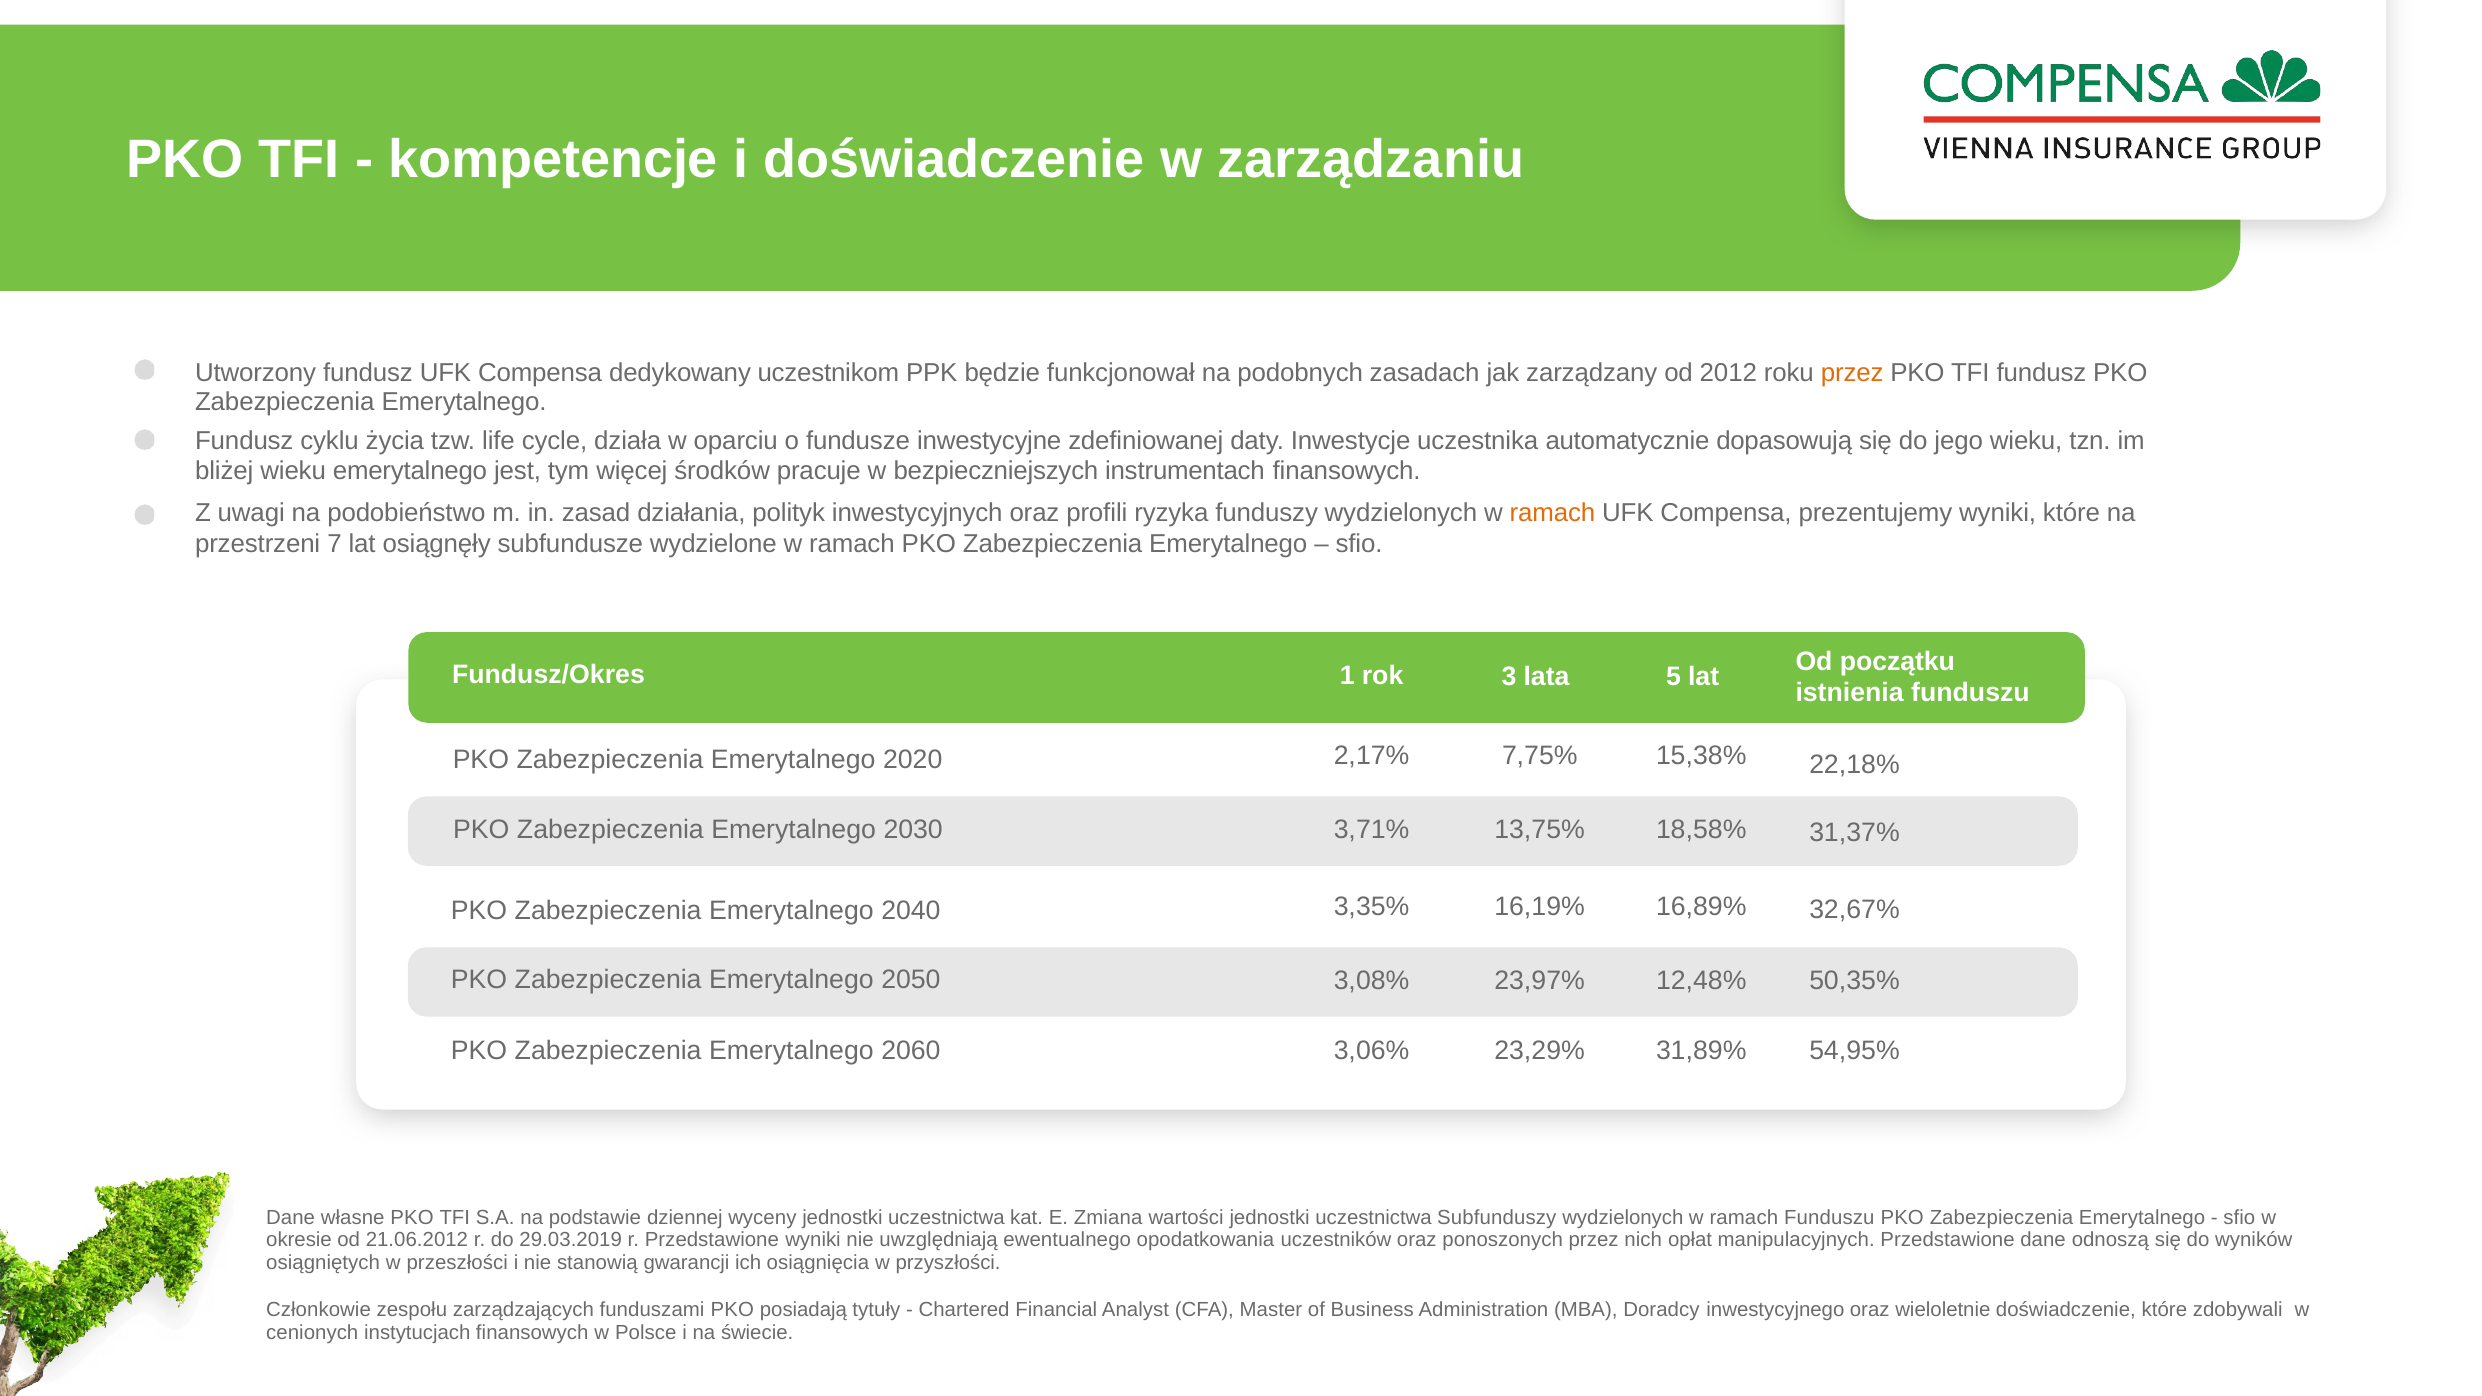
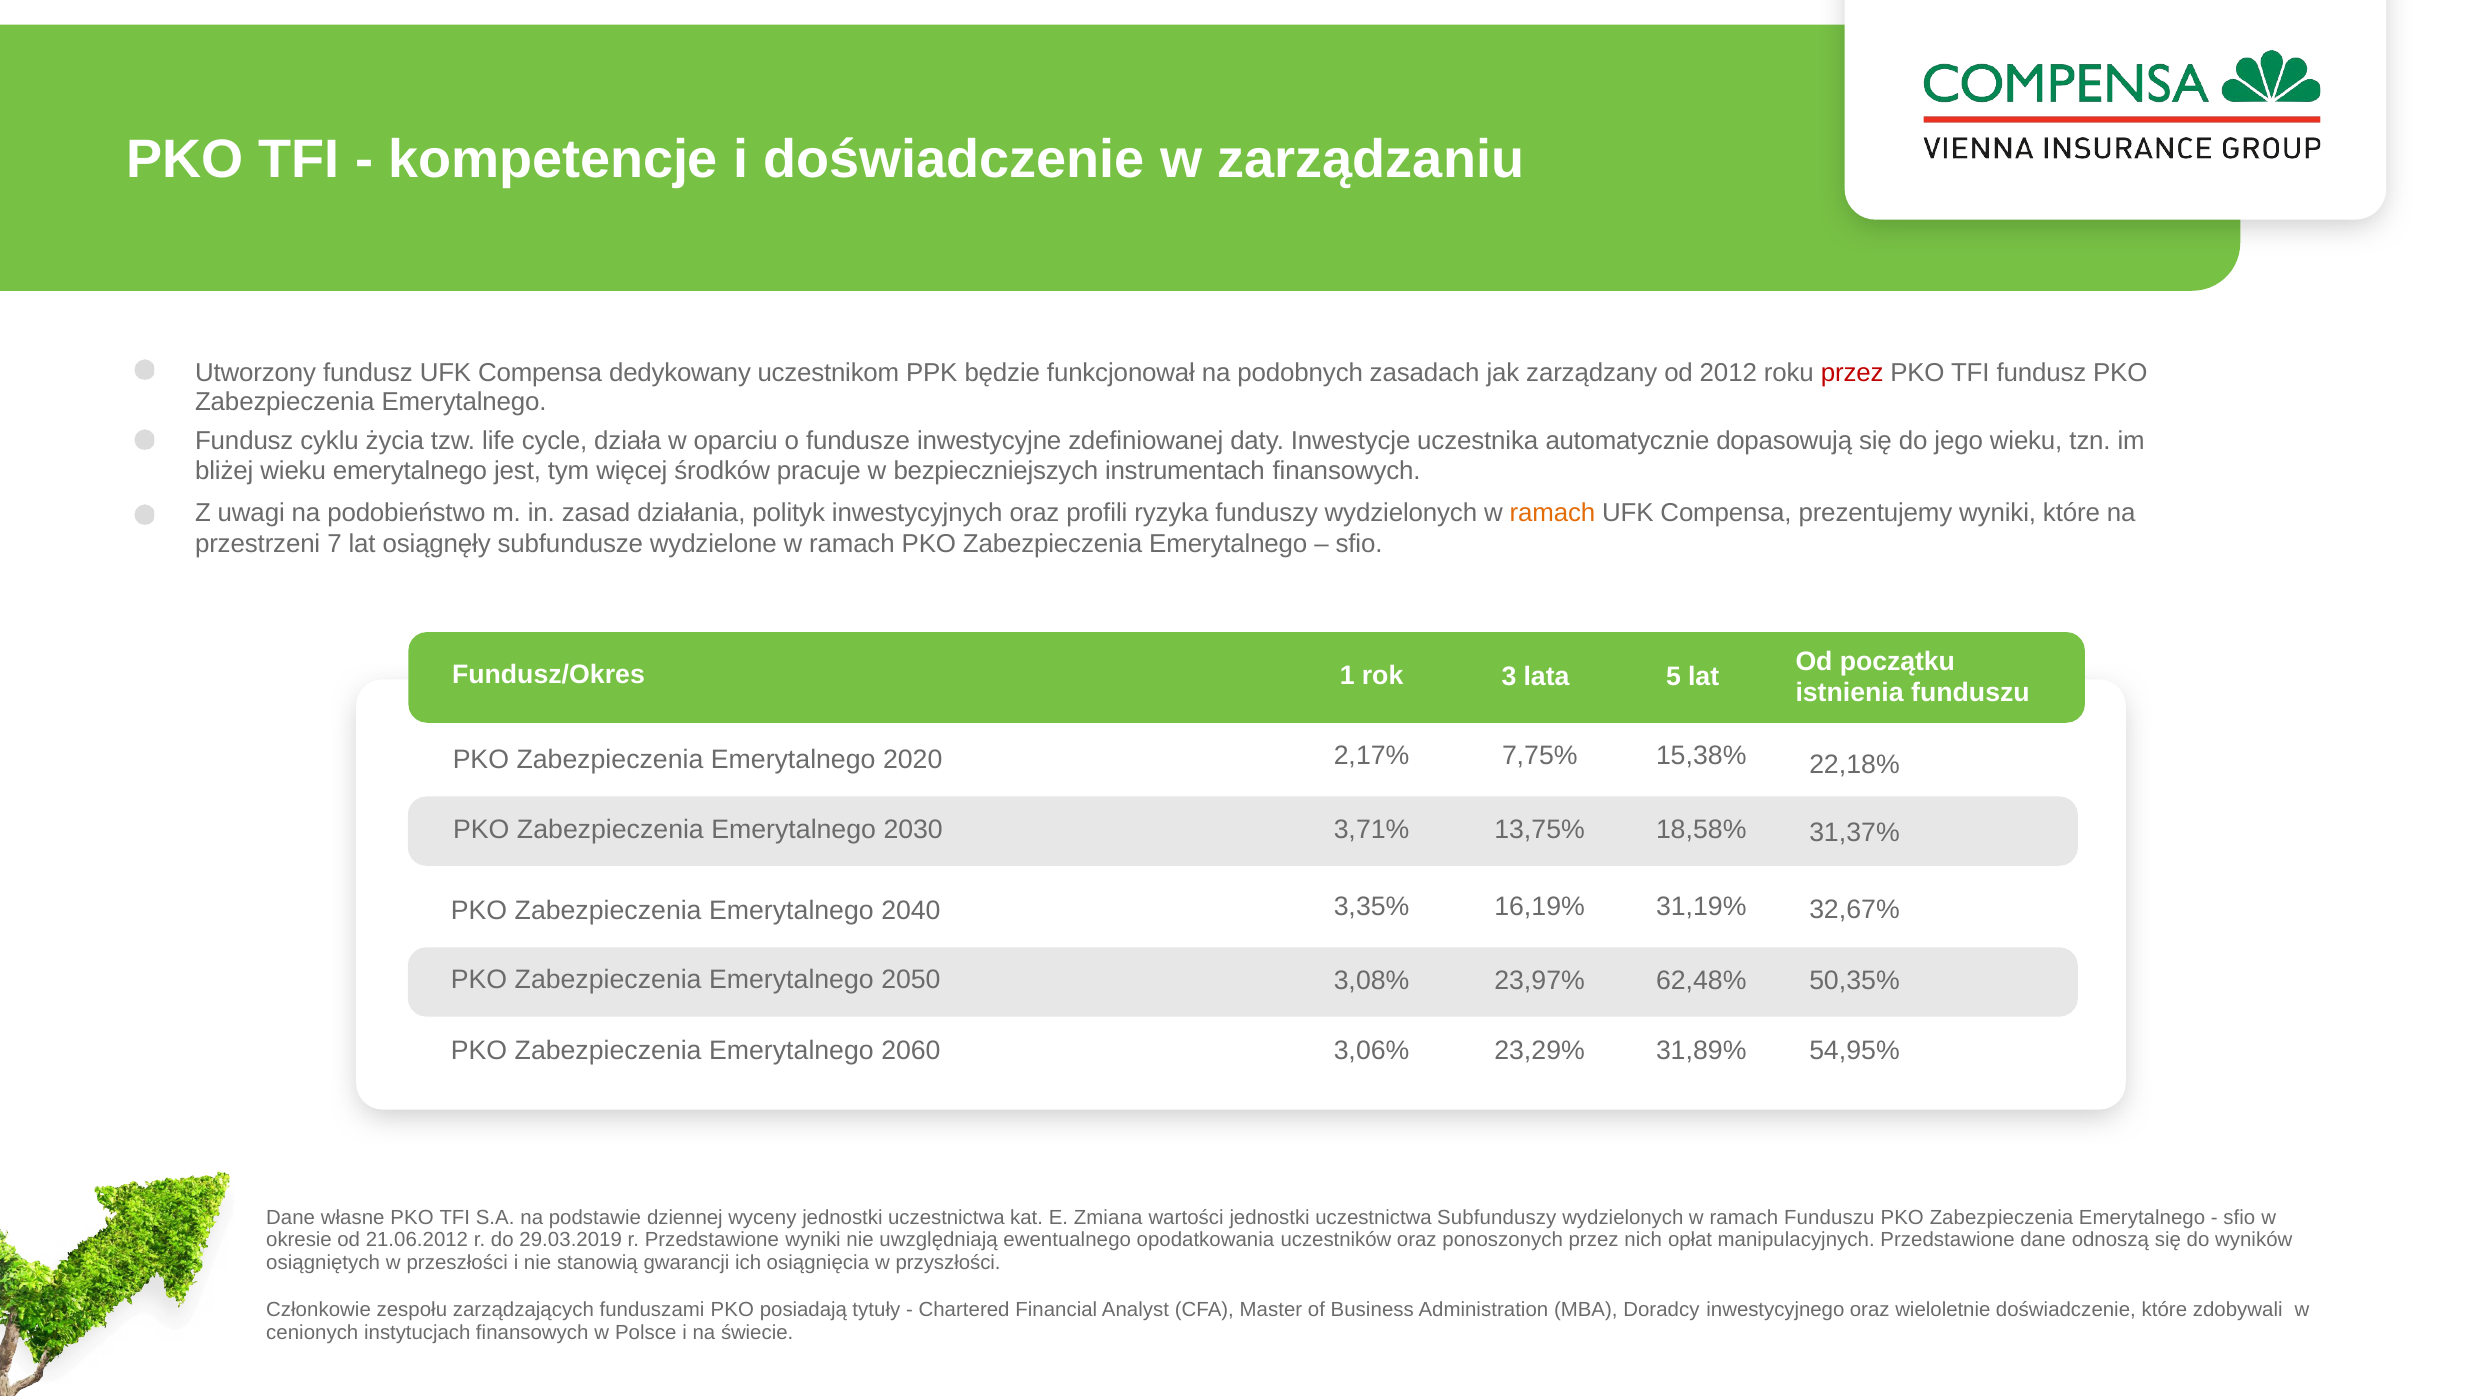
przez colour: orange -> red (1852, 373)
16,89%: 16,89% -> 31,19% (1701, 907)
12,48%: 12,48% -> 62,48% (1701, 981)
